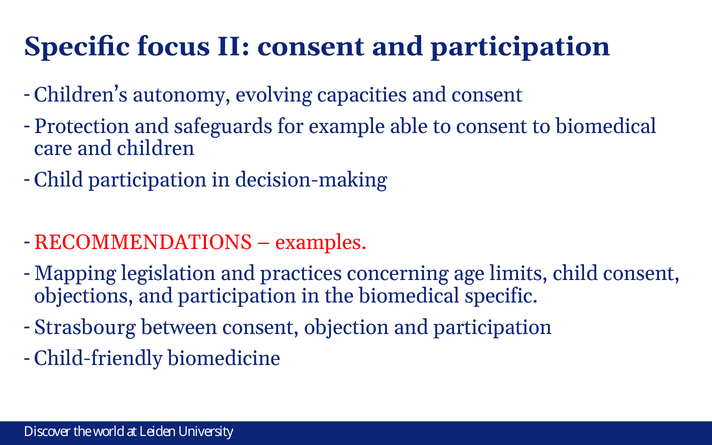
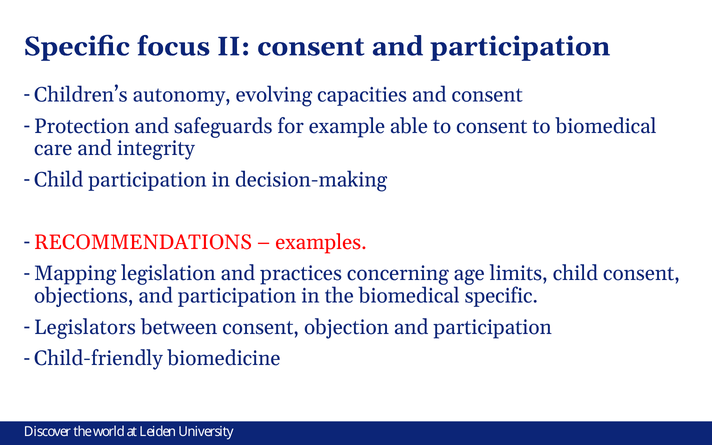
children: children -> integrity (156, 149)
Strasbourg: Strasbourg -> Legislators (85, 327)
